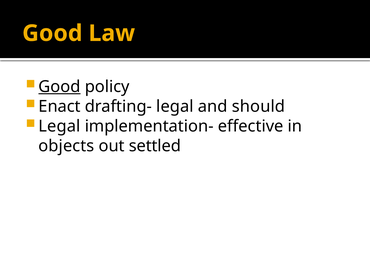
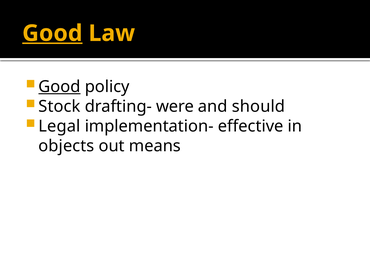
Good underline: none -> present (52, 33)
Enact: Enact -> Stock (59, 106)
drafting- legal: legal -> were (175, 106)
settled: settled -> means (155, 146)
